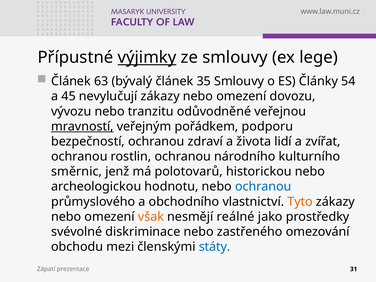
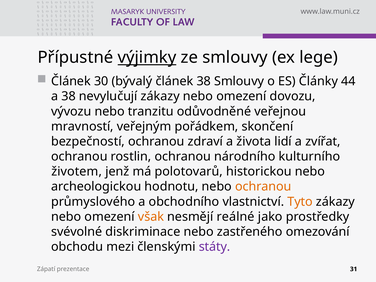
63: 63 -> 30 (101, 81)
článek 35: 35 -> 38 (204, 81)
54: 54 -> 44 (348, 81)
a 45: 45 -> 38 (69, 96)
mravností underline: present -> none (82, 126)
podporu: podporu -> skončení (267, 126)
směrnic: směrnic -> životem (77, 172)
ochranou colour: blue -> orange (263, 187)
státy colour: blue -> purple (215, 247)
